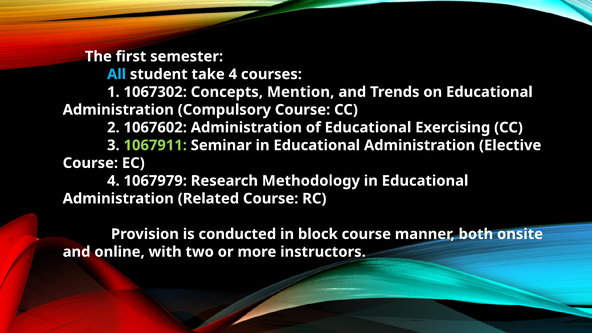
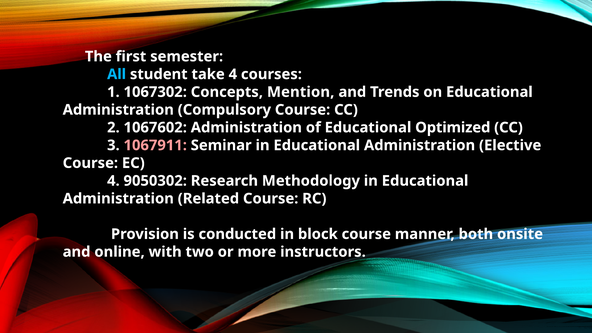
Exercising: Exercising -> Optimized (453, 128)
1067911 colour: light green -> pink (155, 145)
1067979: 1067979 -> 9050302 (155, 181)
